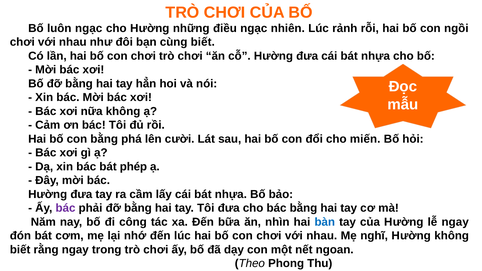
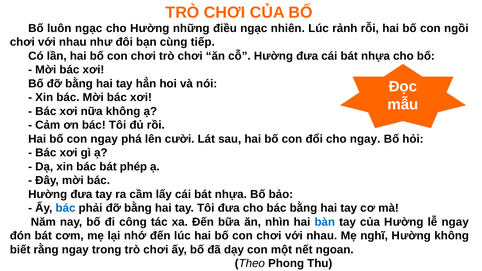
cùng biết: biết -> tiếp (203, 42)
con bằng: bằng -> ngay (104, 139)
cho miến: miến -> ngay (365, 139)
bác colour: purple -> blue (66, 208)
